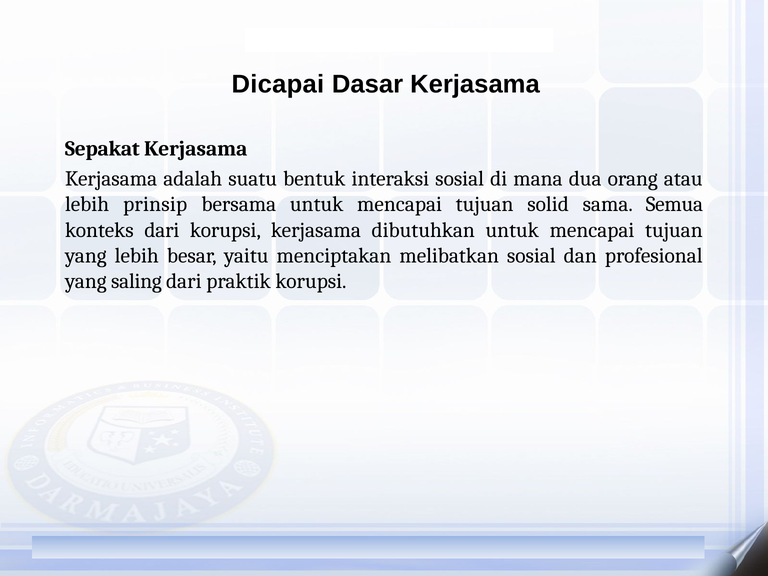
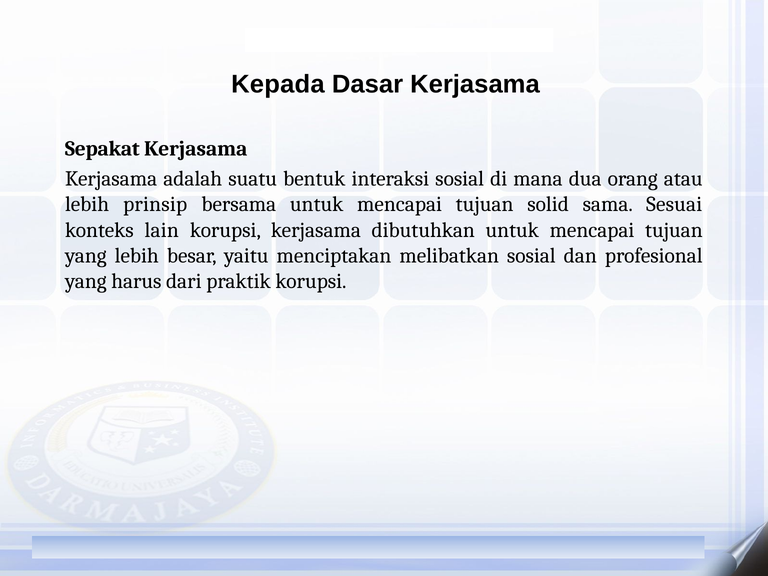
Dicapai: Dicapai -> Kepada (278, 84)
Semua: Semua -> Sesuai (674, 204)
konteks dari: dari -> lain (162, 230)
saling: saling -> harus (136, 281)
